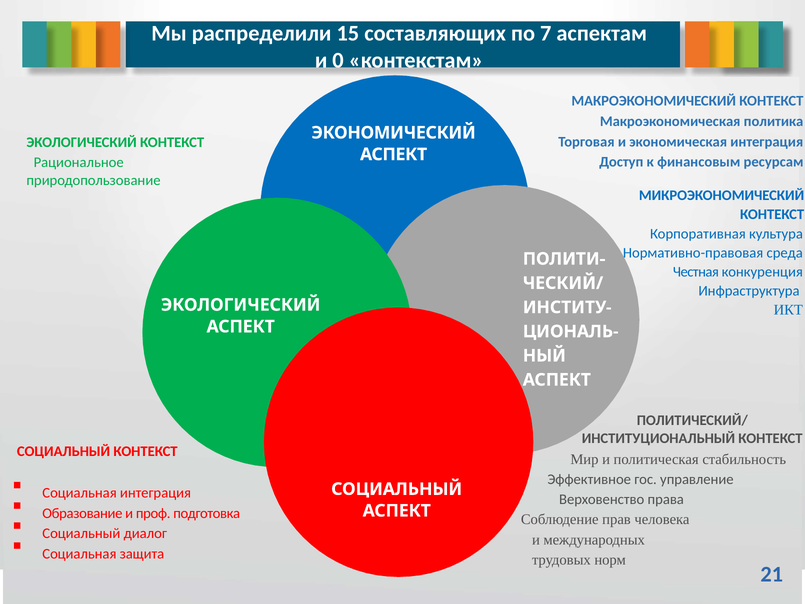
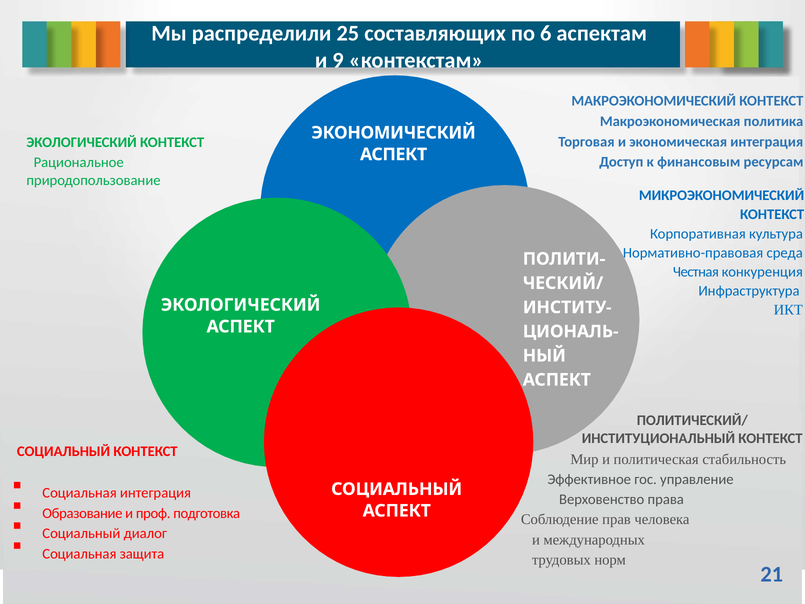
15: 15 -> 25 (348, 33)
7: 7 -> 6 (546, 33)
0: 0 -> 9 (338, 60)
